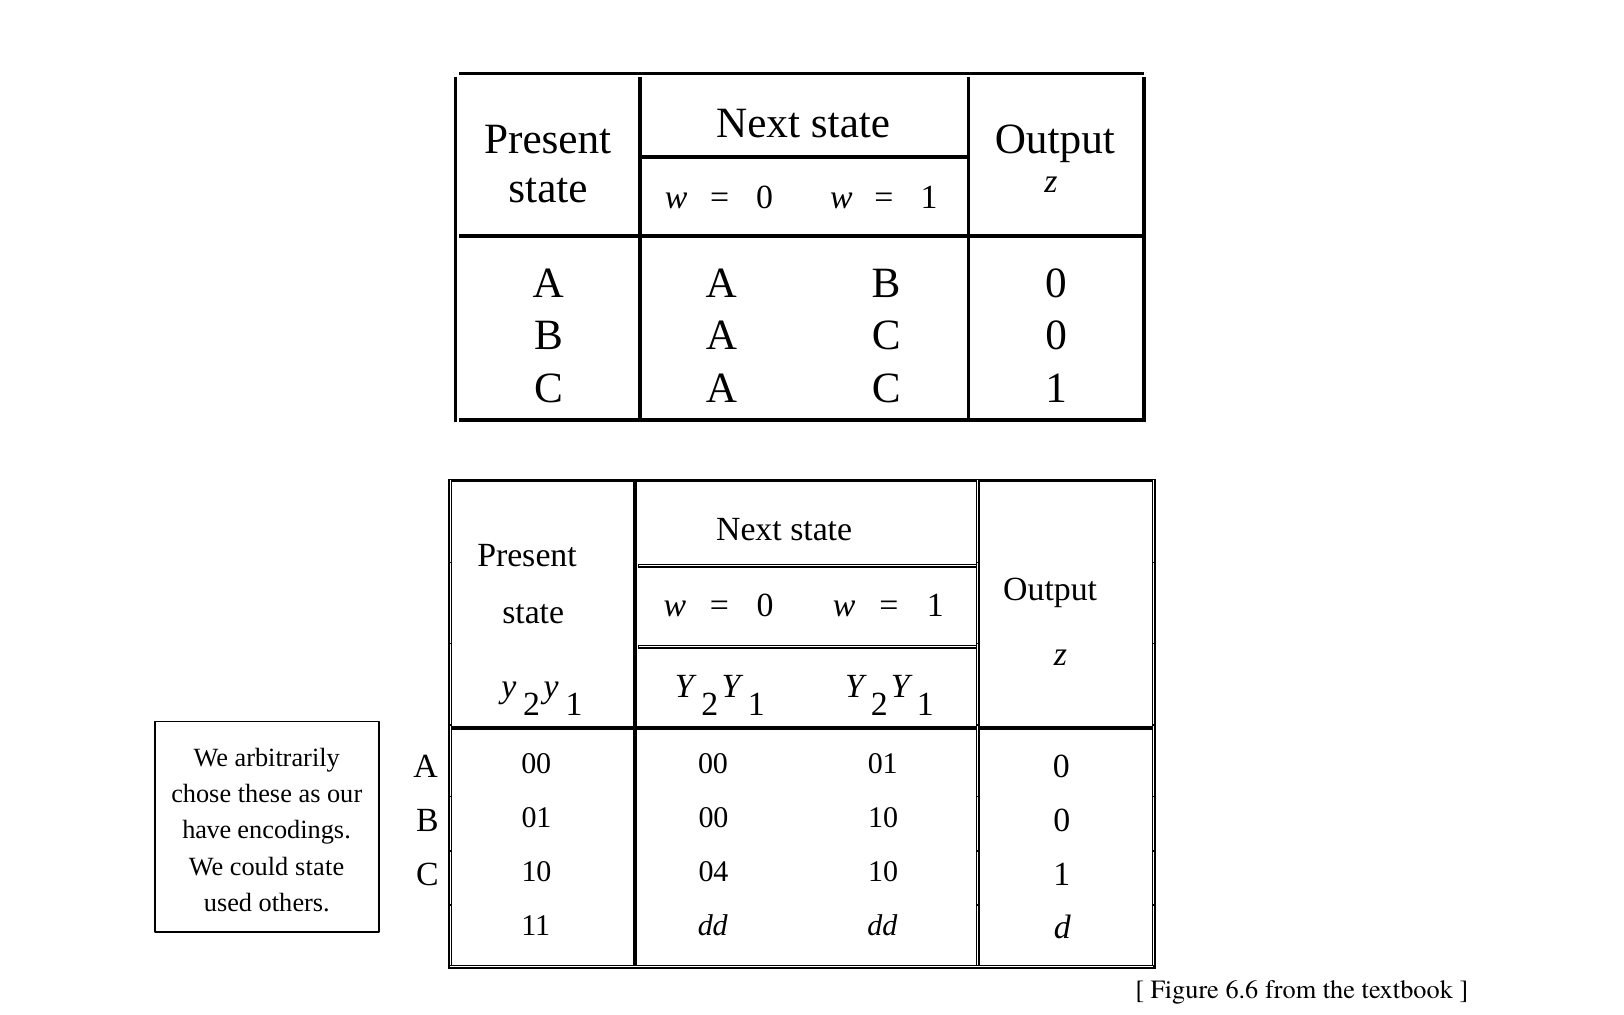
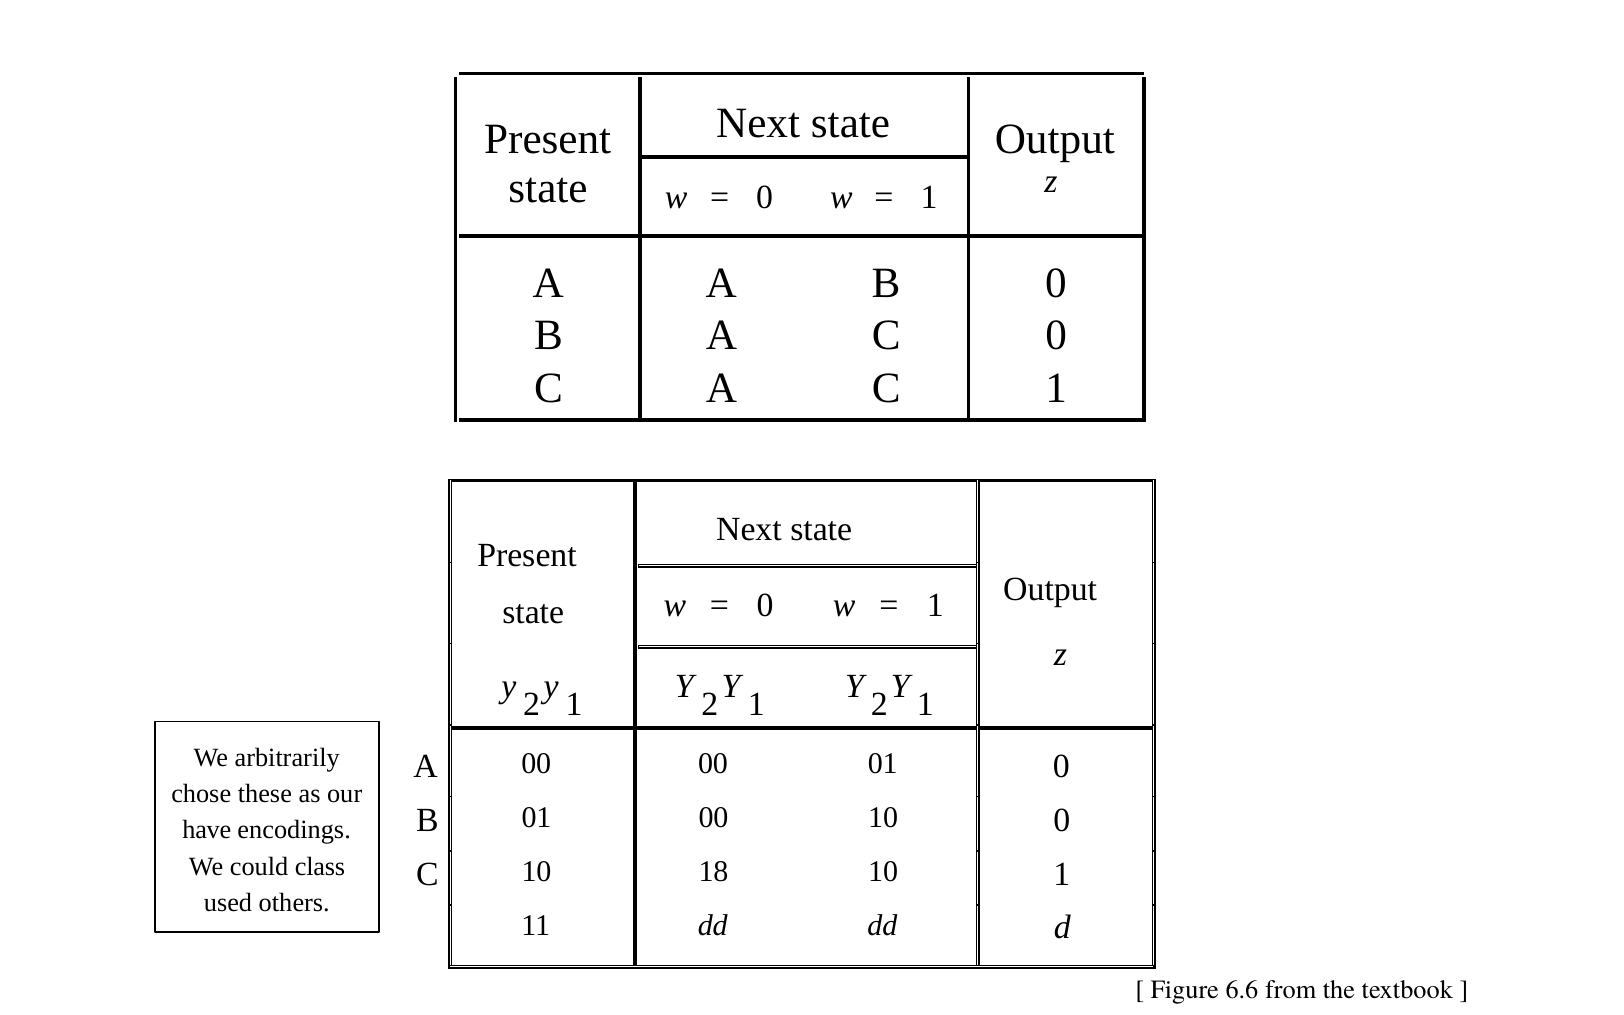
could state: state -> class (320, 867)
04: 04 -> 18 (713, 871)
